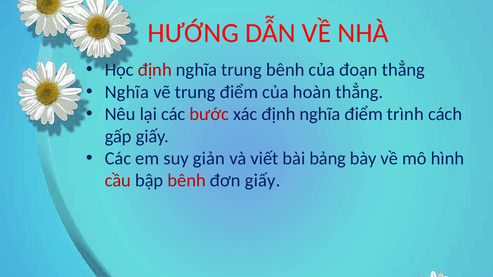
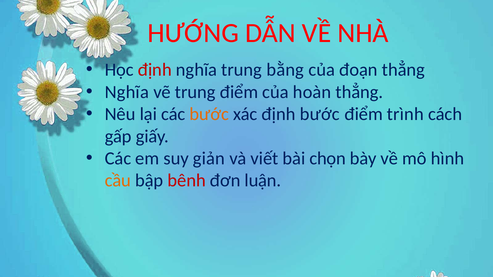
trung bênh: bênh -> bằng (285, 70)
bước colour: red -> orange (209, 114)
xác định nghĩa: nghĩa -> bước (320, 114)
bảng: bảng -> chọn (328, 159)
cầu colour: red -> orange (118, 181)
đơn giấy: giấy -> luận (263, 181)
